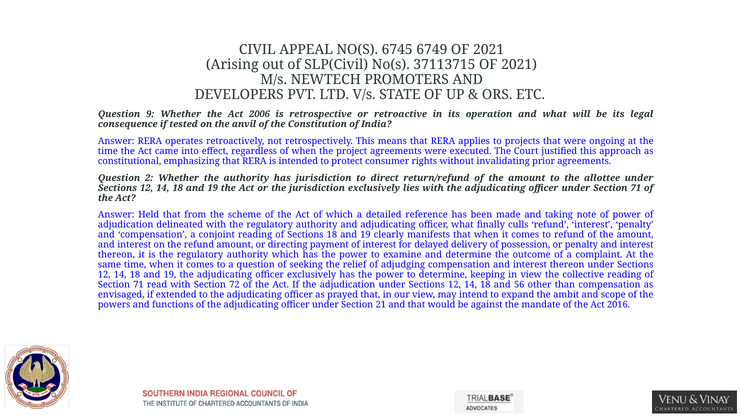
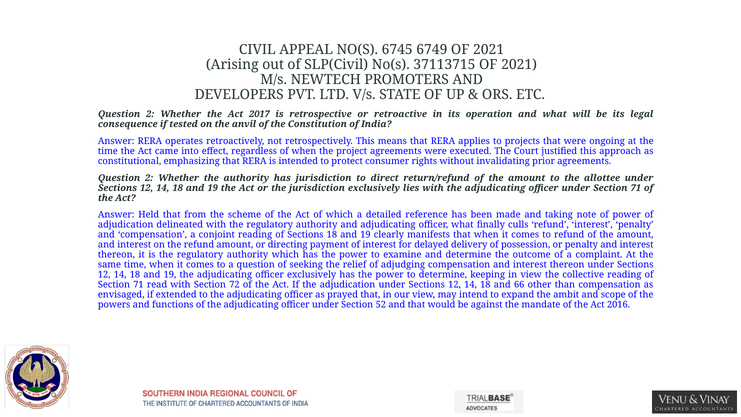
9: 9 -> 2 (150, 114)
2006: 2006 -> 2017 (259, 114)
56: 56 -> 66 (519, 285)
21: 21 -> 52 (381, 305)
